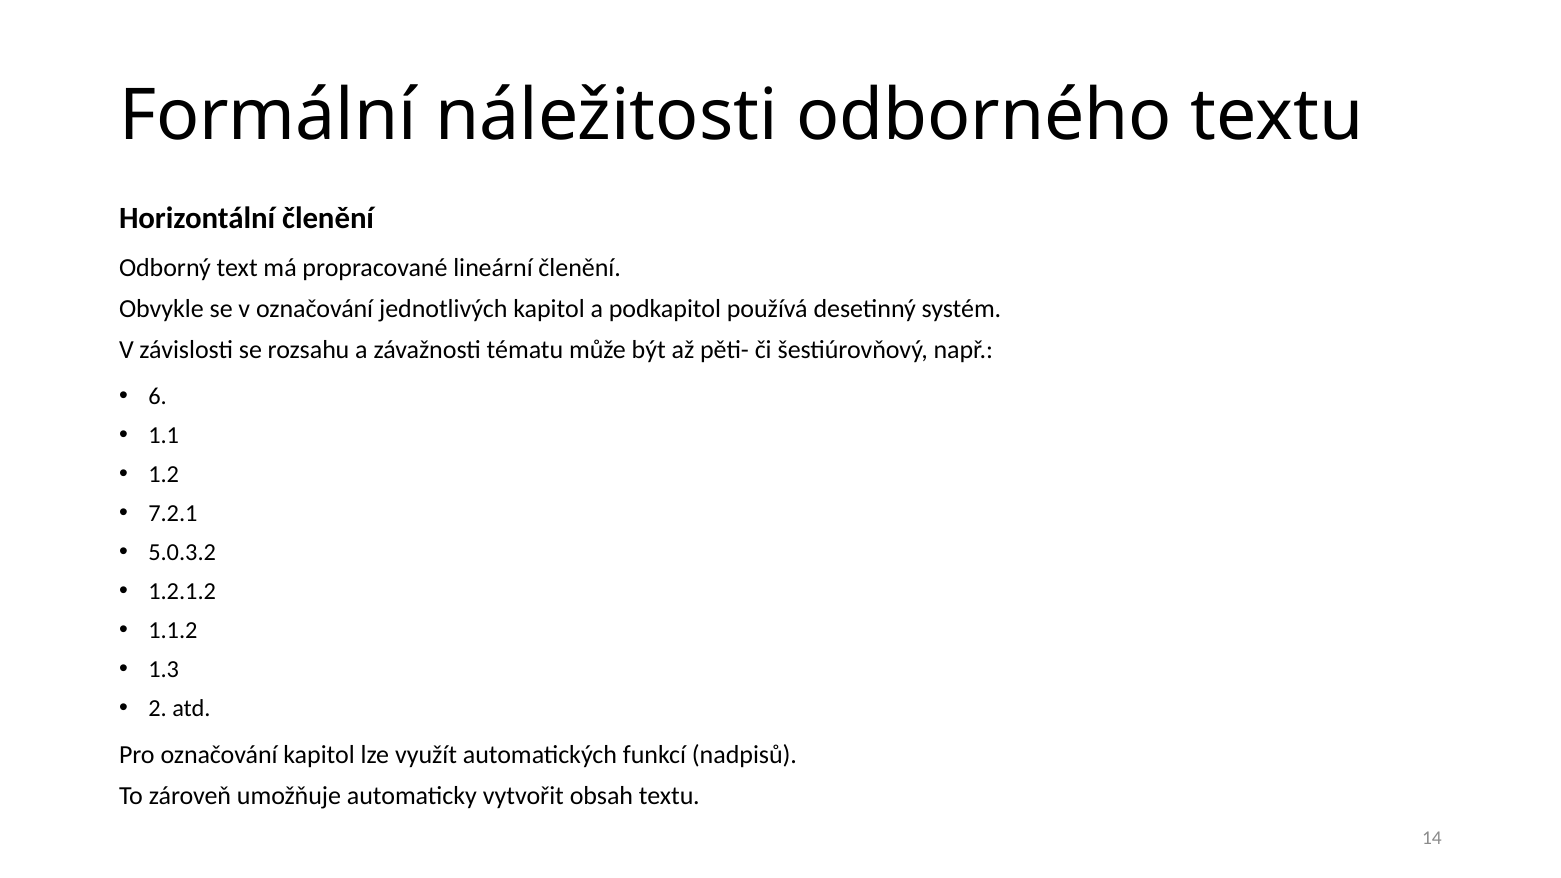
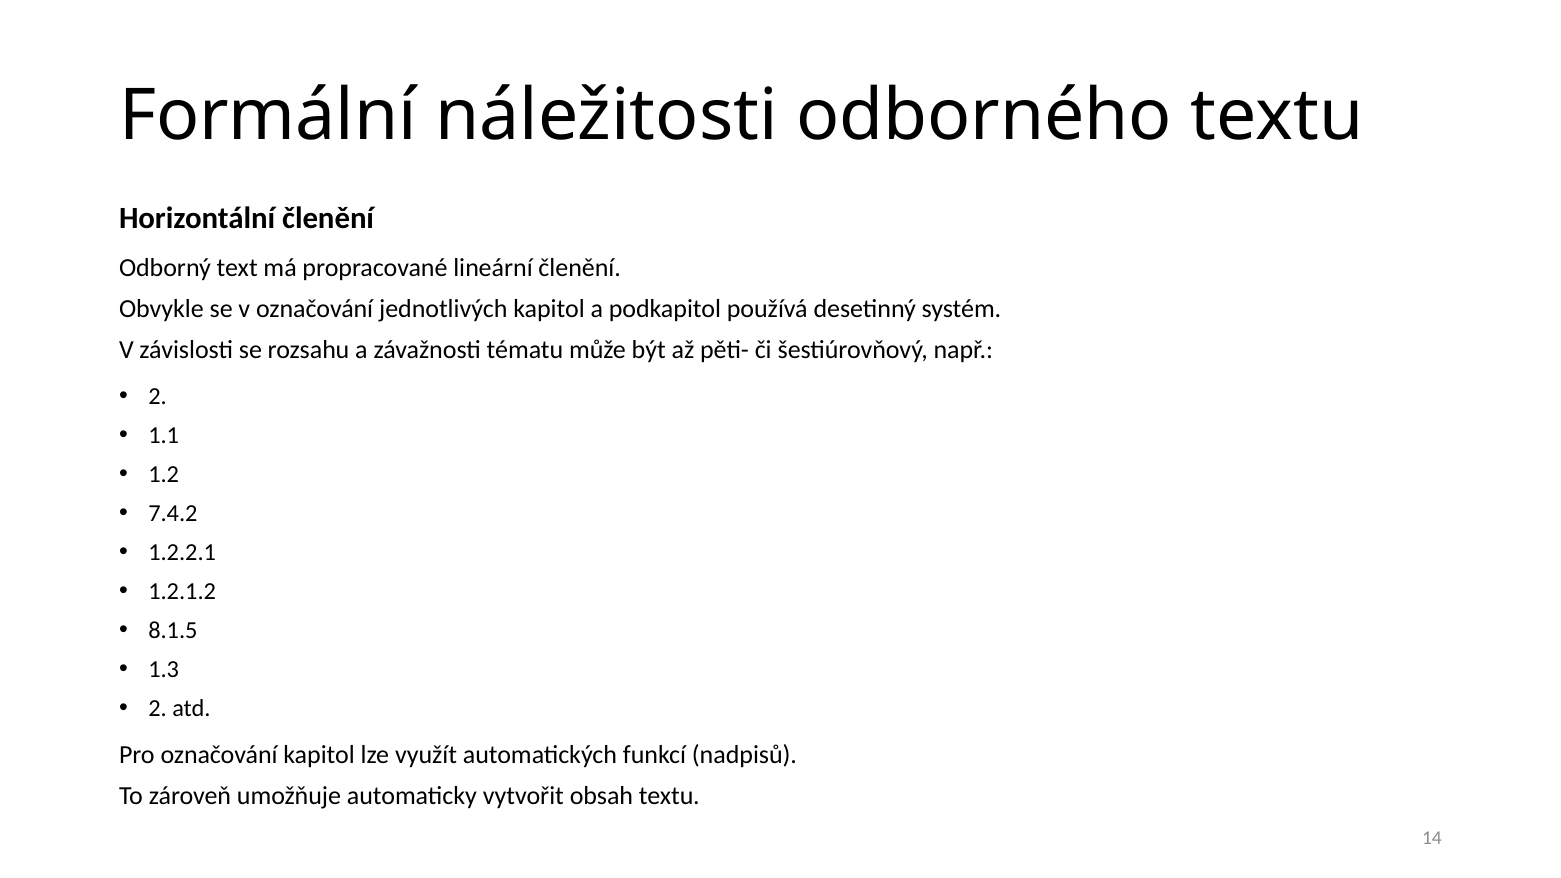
6: 6 -> 2 (158, 396)
7.2.1: 7.2.1 -> 7.4.2 (173, 514)
5.0.3.2: 5.0.3.2 -> 1.2.2.1 (182, 553)
1.1.2: 1.1.2 -> 8.1.5 (173, 631)
